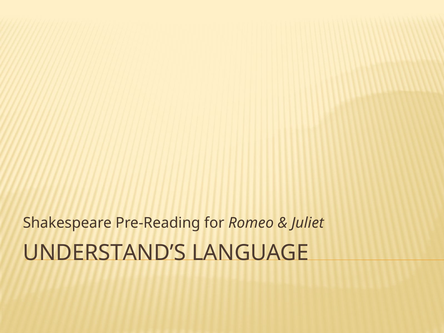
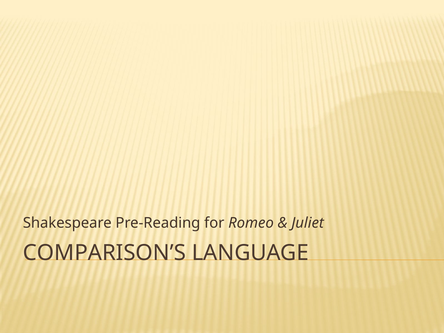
UNDERSTAND’S: UNDERSTAND’S -> COMPARISON’S (104, 253)
